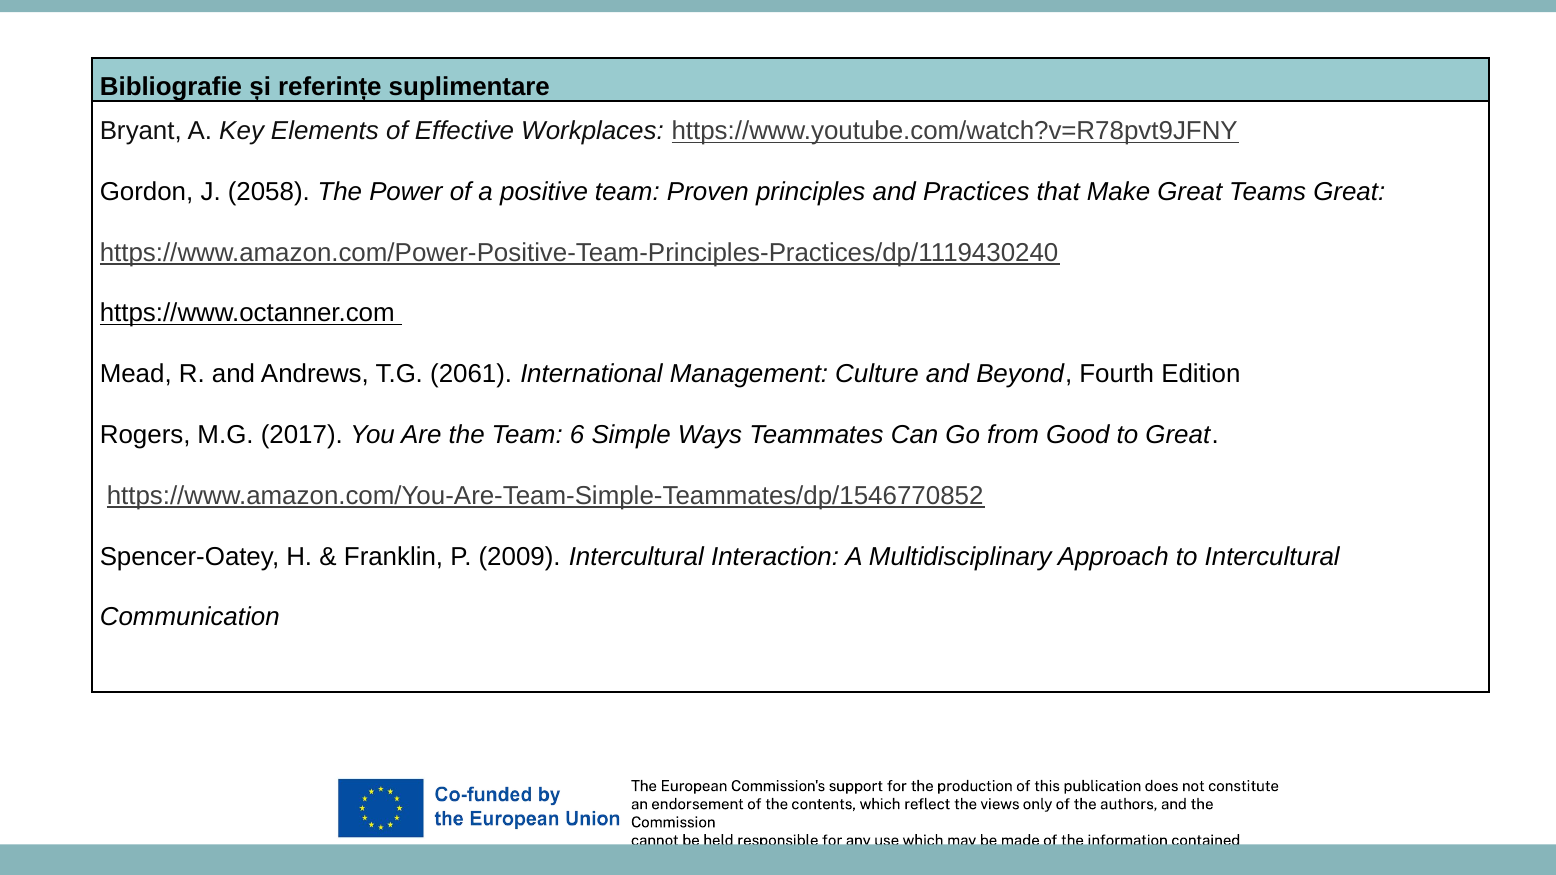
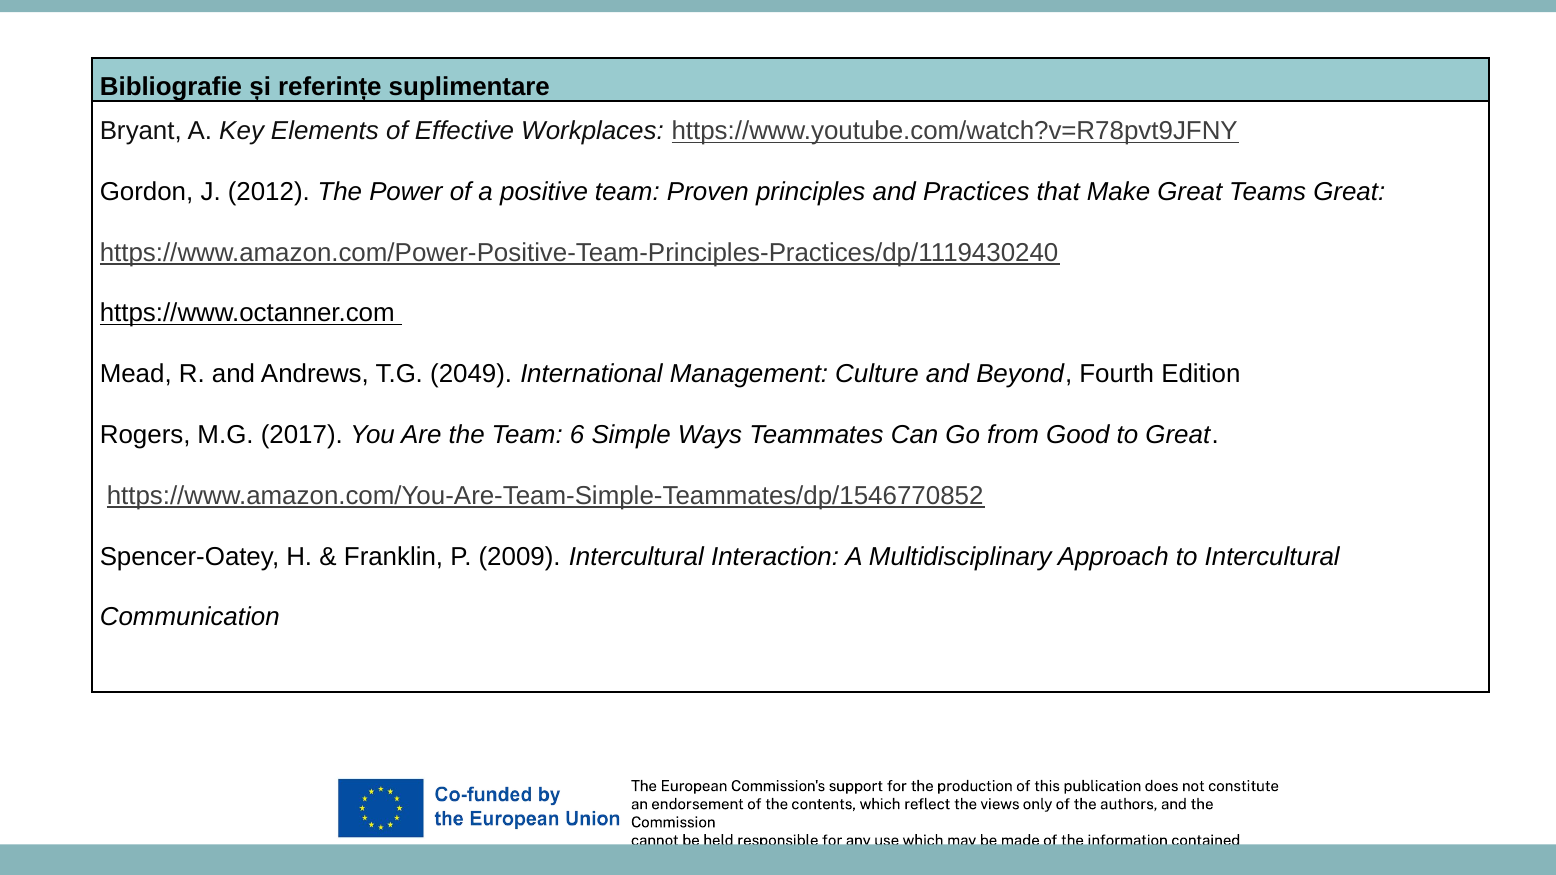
2058: 2058 -> 2012 (269, 192)
2061: 2061 -> 2049 (471, 374)
